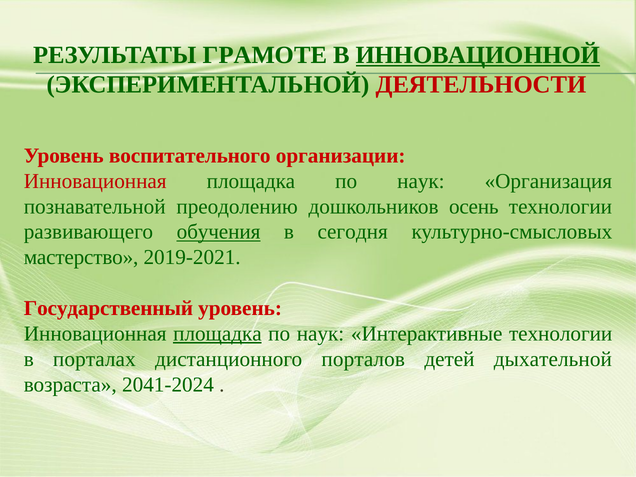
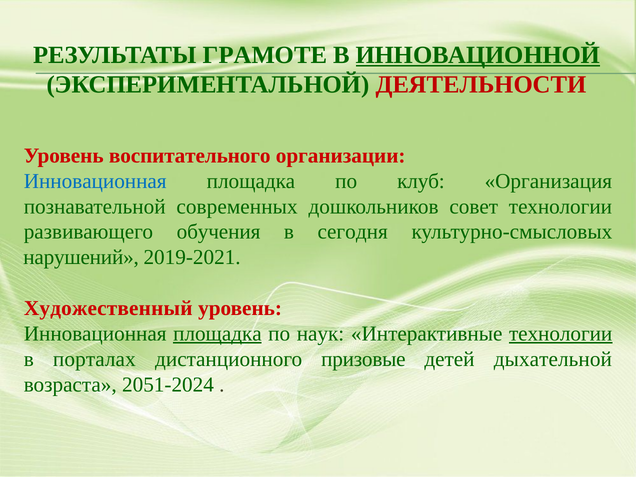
Инновационная colour: red -> blue (95, 181)
наук: наук -> клуб (421, 181)
преодолению: преодолению -> современных (237, 207)
осень: осень -> совет (474, 207)
обучения underline: present -> none (219, 232)
мастерство: мастерство -> нарушений (81, 257)
Государственный: Государственный -> Художественный (108, 308)
технологии underline: none -> present (561, 334)
порталов: порталов -> призовые (363, 359)
2041-2024: 2041-2024 -> 2051-2024 (168, 385)
